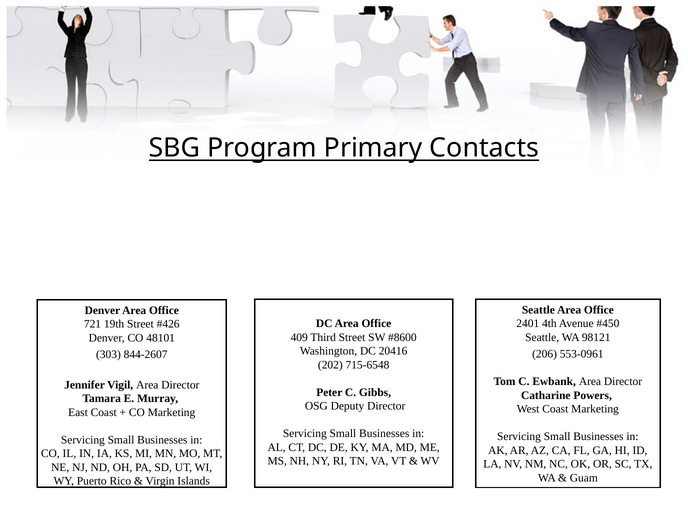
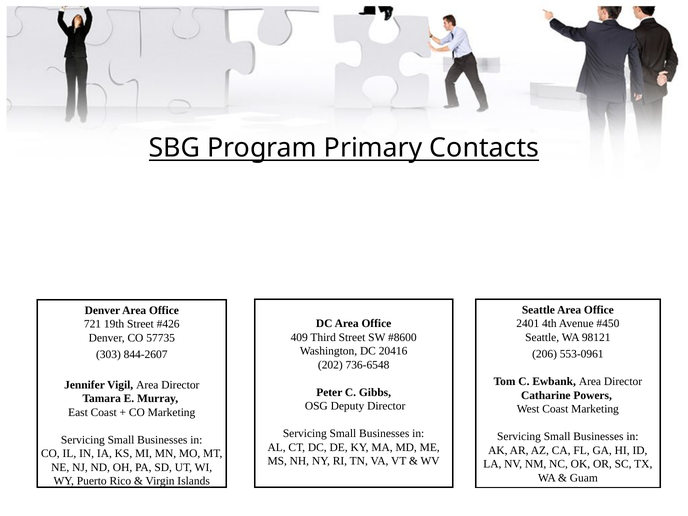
48101: 48101 -> 57735 (161, 338)
715-6548: 715-6548 -> 736-6548 (367, 365)
